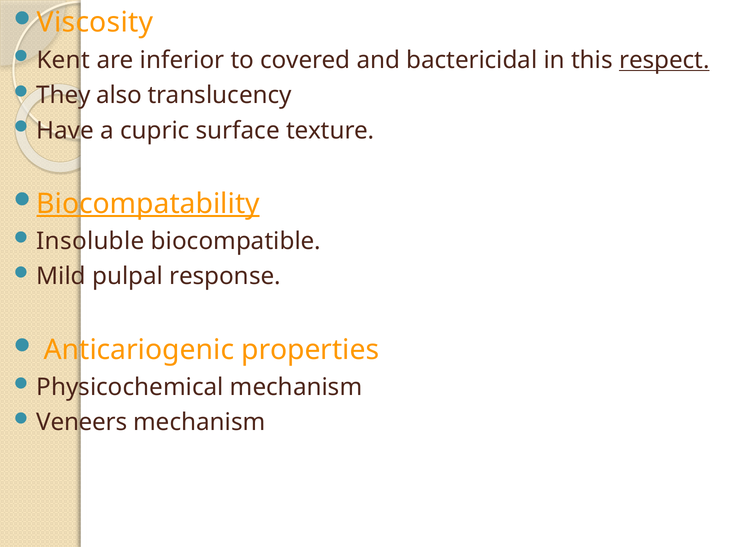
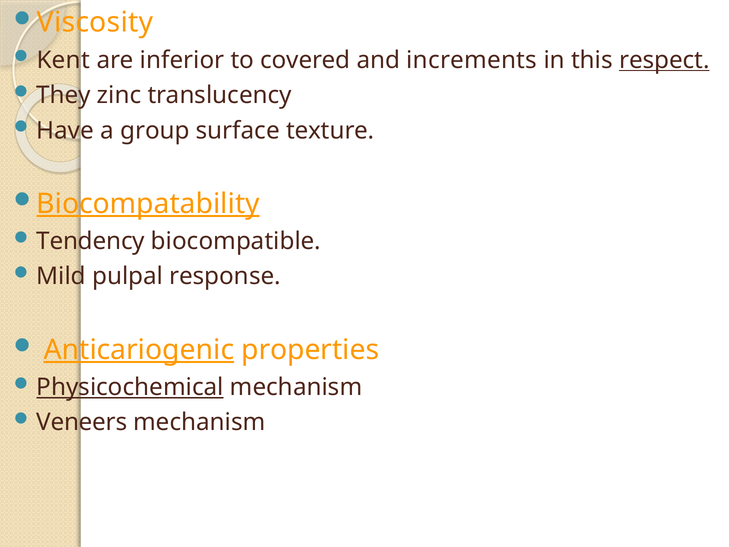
bactericidal: bactericidal -> increments (472, 60)
also: also -> zinc (119, 95)
cupric: cupric -> group (155, 130)
Insoluble: Insoluble -> Tendency (91, 241)
Anticariogenic underline: none -> present (139, 350)
Physicochemical underline: none -> present (130, 387)
